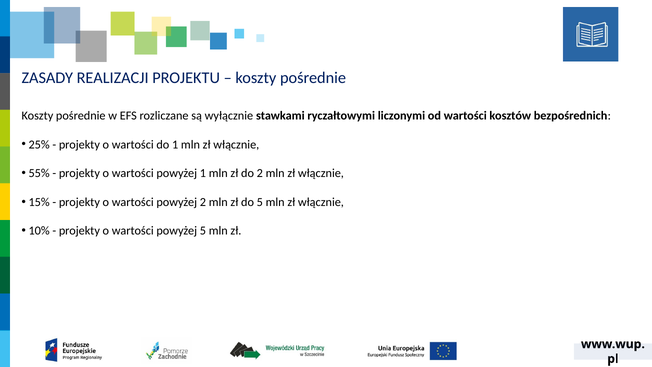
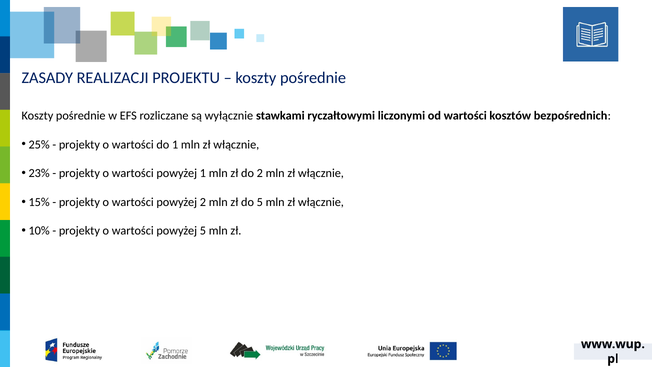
55%: 55% -> 23% (39, 173)
